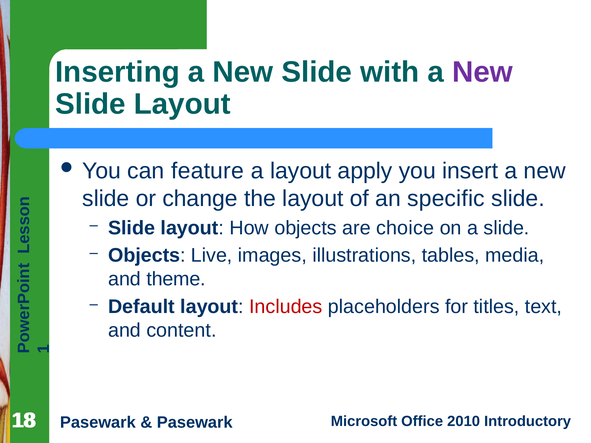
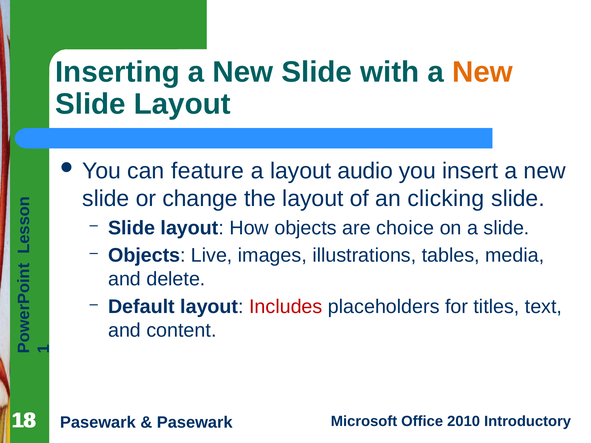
New colour: purple -> orange (482, 72)
apply: apply -> audio (365, 171)
specific: specific -> clicking (446, 199)
theme: theme -> delete (176, 279)
